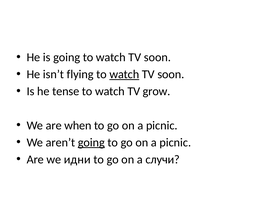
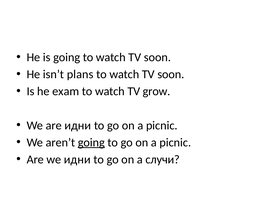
flying: flying -> plans (80, 74)
watch underline: present -> none (124, 74)
tense: tense -> exam (66, 91)
are when: when -> идни (78, 125)
